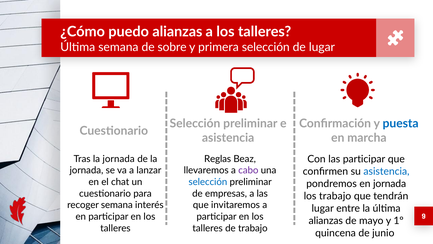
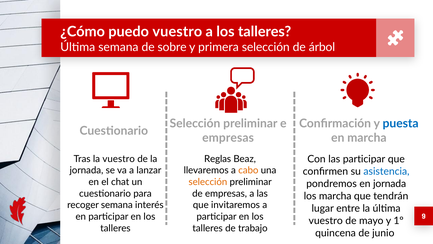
puedo alianzas: alianzas -> vuestro (177, 32)
de lugar: lugar -> árbol (322, 47)
asistencia: asistencia -> empresas (228, 138)
Tras la jornada: jornada -> vuestro (119, 159)
cabo colour: purple -> orange (248, 170)
selección colour: blue -> orange (208, 182)
los trabajo: trabajo -> marcha (335, 196)
alianzas: alianzas -> vuestro (326, 220)
